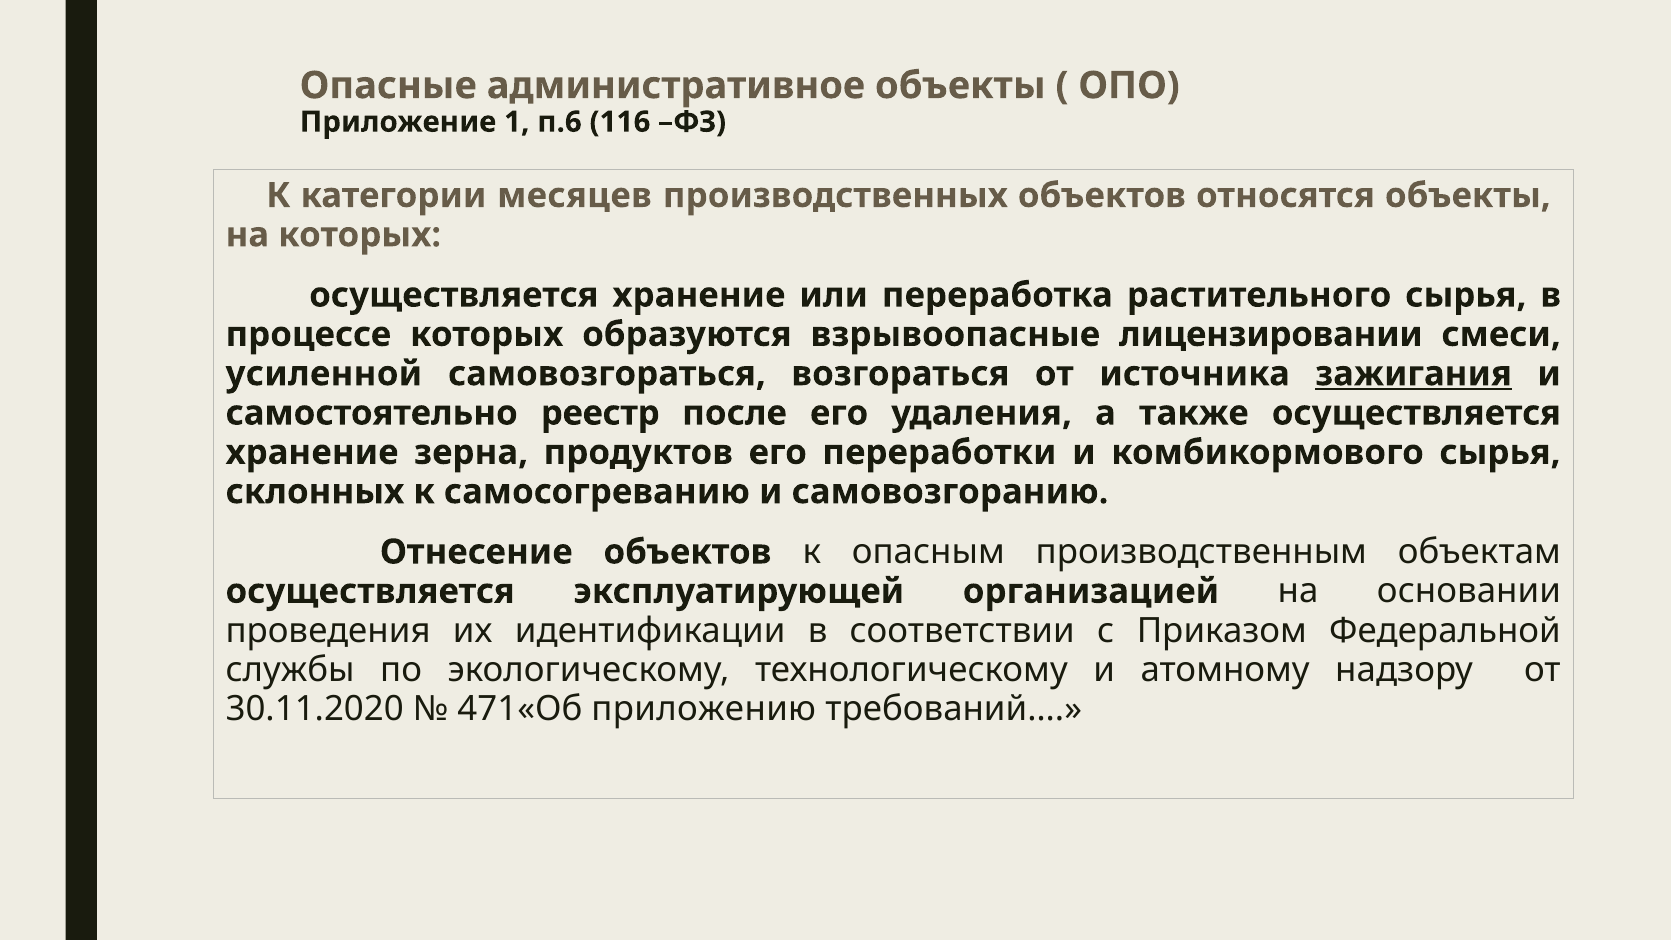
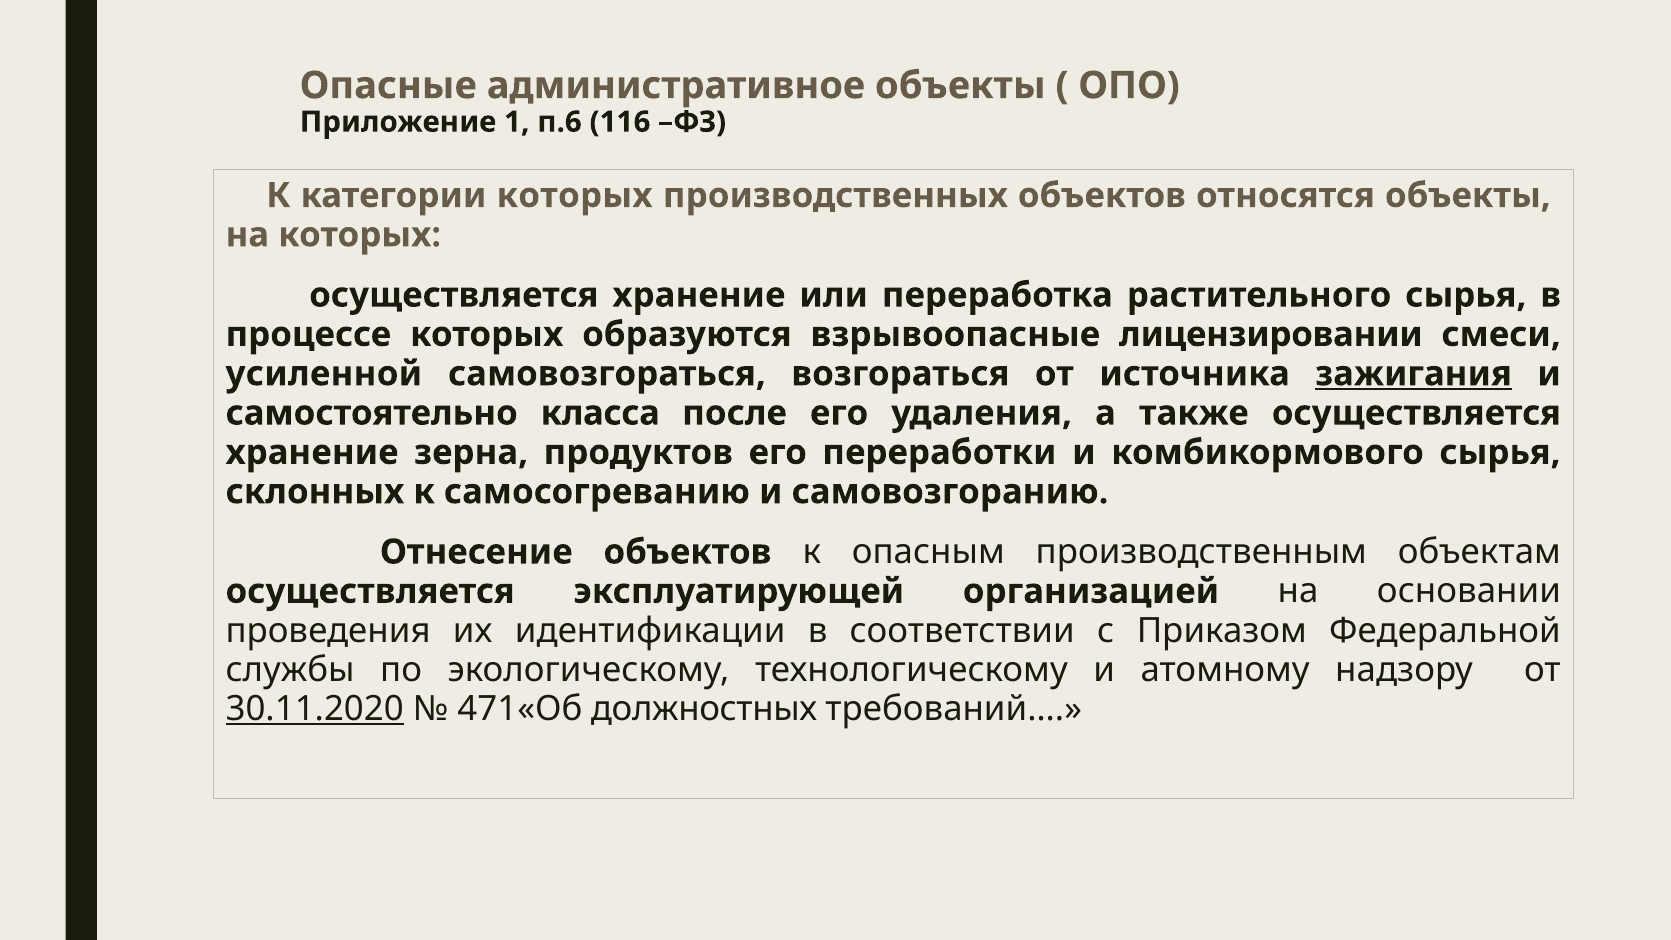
категории месяцев: месяцев -> которых (575, 196)
реестр: реестр -> класса (600, 413)
30.11.2020 underline: none -> present (315, 709)
приложению: приложению -> должностных (704, 709)
